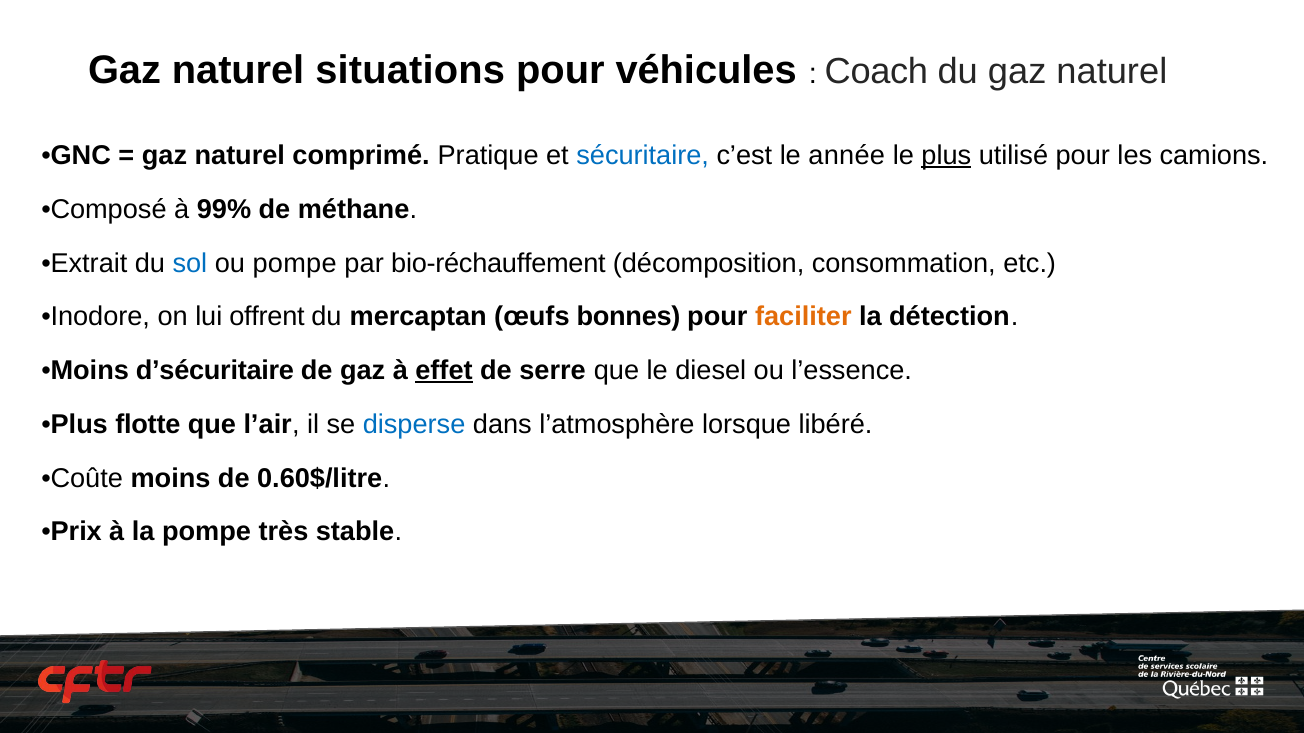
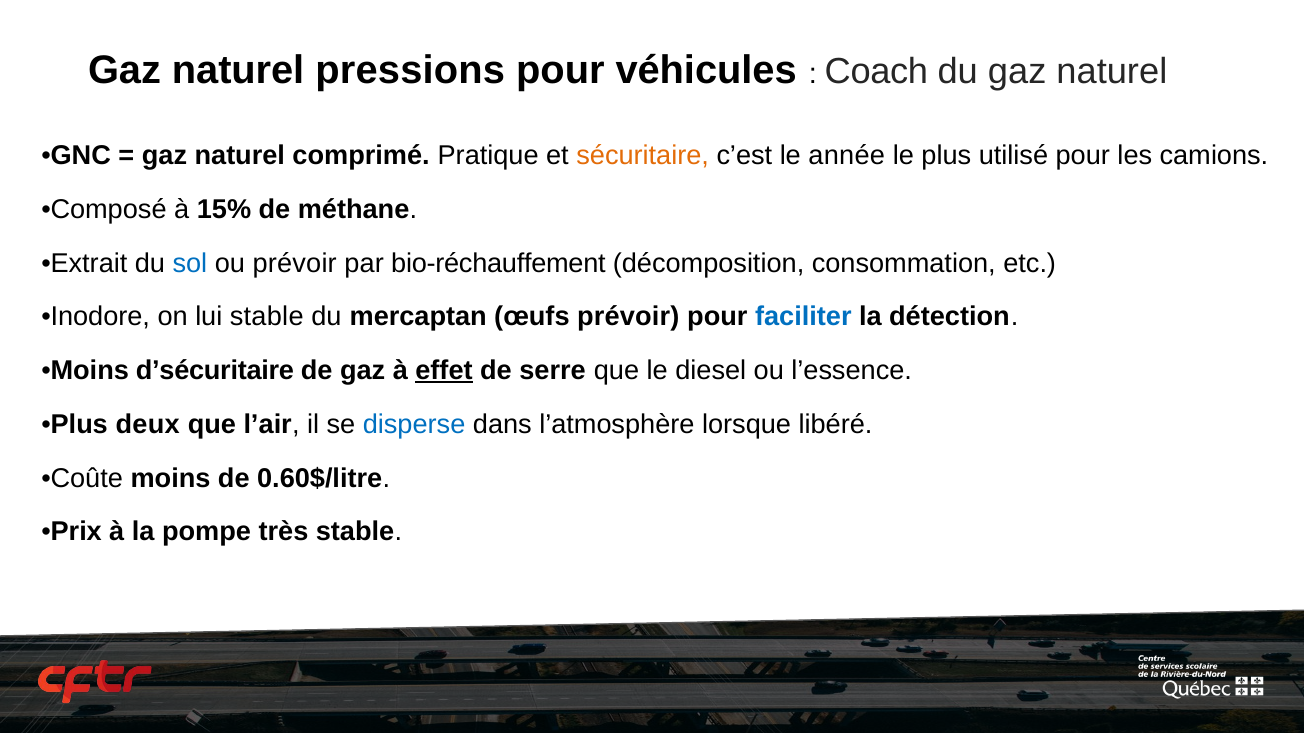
situations: situations -> pressions (410, 71)
sécuritaire colour: blue -> orange (643, 156)
plus underline: present -> none (946, 156)
99%: 99% -> 15% (224, 209)
ou pompe: pompe -> prévoir (295, 263)
lui offrent: offrent -> stable (267, 317)
œufs bonnes: bonnes -> prévoir (628, 317)
faciliter colour: orange -> blue (803, 317)
flotte: flotte -> deux (148, 425)
